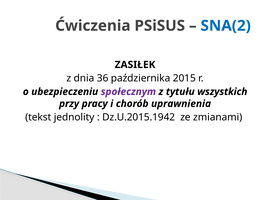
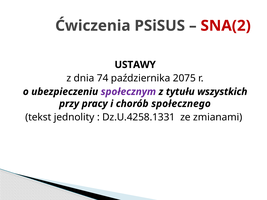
SNA(2 colour: blue -> red (226, 26)
ZASIŁEK: ZASIŁEK -> USTAWY (135, 65)
36: 36 -> 74 (103, 78)
2015: 2015 -> 2075 (184, 78)
uprawnienia: uprawnienia -> społecznego (181, 104)
Dz.U.2015.1942: Dz.U.2015.1942 -> Dz.U.4258.1331 (139, 117)
